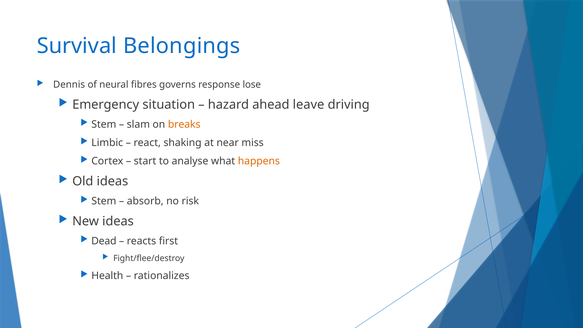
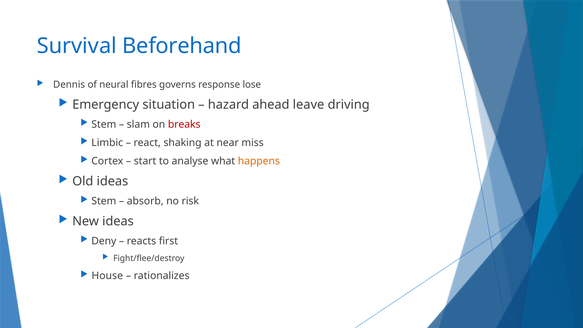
Belongings: Belongings -> Beforehand (182, 46)
breaks colour: orange -> red (184, 124)
Dead: Dead -> Deny (104, 241)
Health: Health -> House (107, 276)
